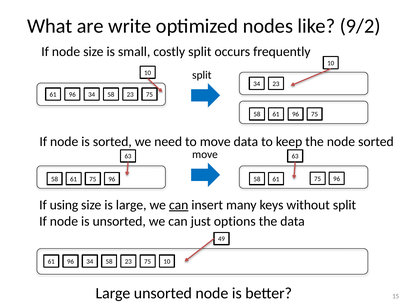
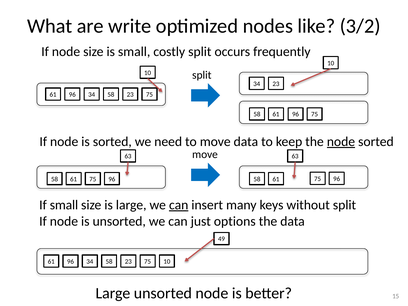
9/2: 9/2 -> 3/2 (360, 26)
node underline: none -> present (341, 142)
If using: using -> small (64, 205)
